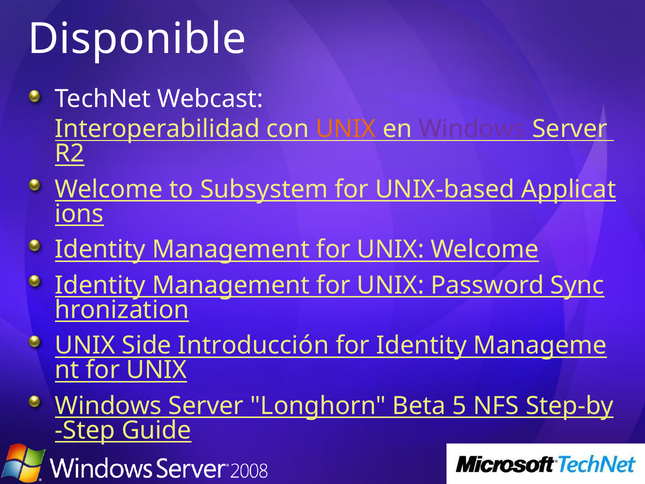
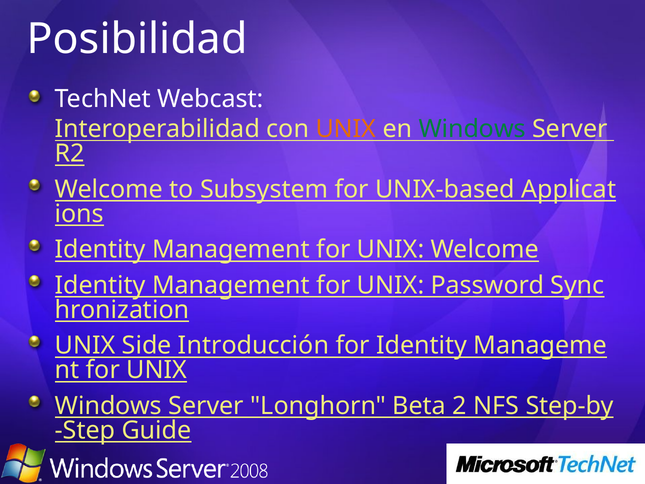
Disponible: Disponible -> Posibilidad (137, 39)
Windows colour: purple -> green (472, 129)
5: 5 -> 2 (460, 406)
